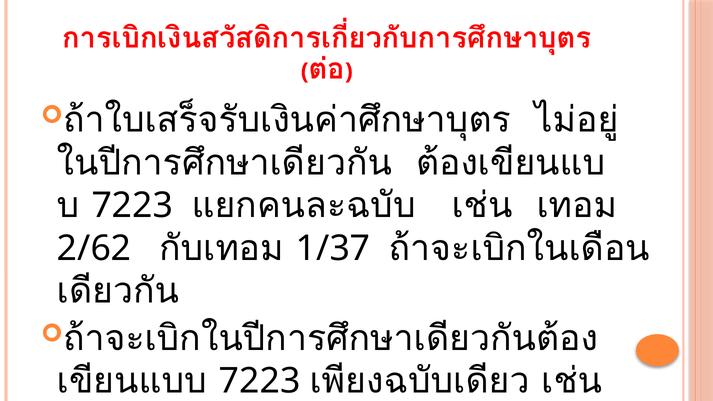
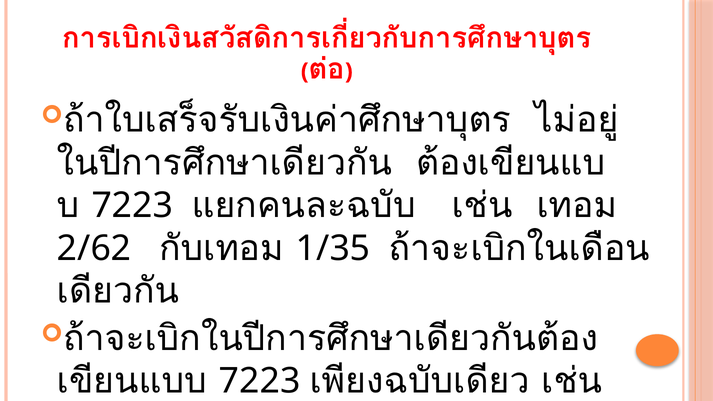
1/37: 1/37 -> 1/35 (333, 248)
